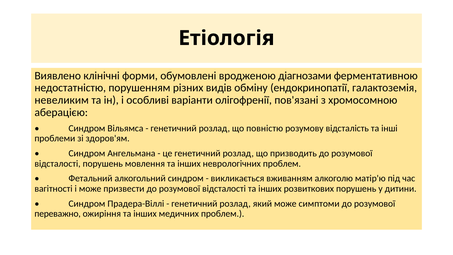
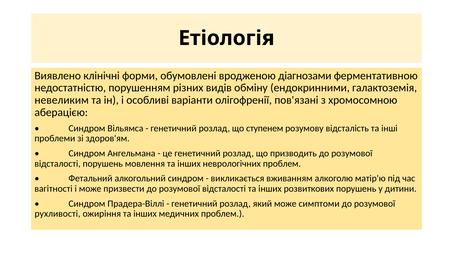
ендокринопатії: ендокринопатії -> ендокринними (310, 88)
повністю: повністю -> ступенем (265, 128)
переважно: переважно -> рухливості (58, 214)
